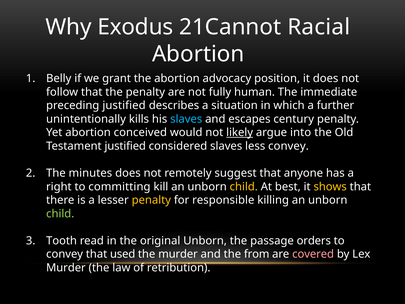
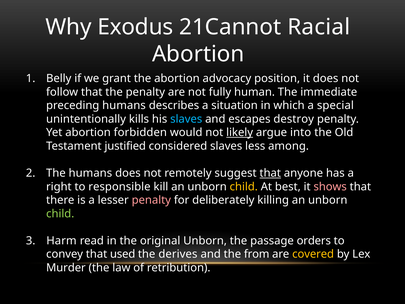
preceding justified: justified -> humans (124, 105)
further: further -> special (335, 105)
century: century -> destroy (294, 119)
conceived: conceived -> forbidden (140, 132)
less convey: convey -> among (289, 146)
The minutes: minutes -> humans (90, 173)
that underline: none -> present (270, 173)
committing: committing -> responsible (119, 186)
shows colour: yellow -> pink (330, 186)
penalty colour: yellow -> pink (151, 200)
responsible: responsible -> deliberately (223, 200)
Tooth: Tooth -> Harm (61, 240)
the murder: murder -> derives (178, 254)
covered colour: pink -> yellow (313, 254)
